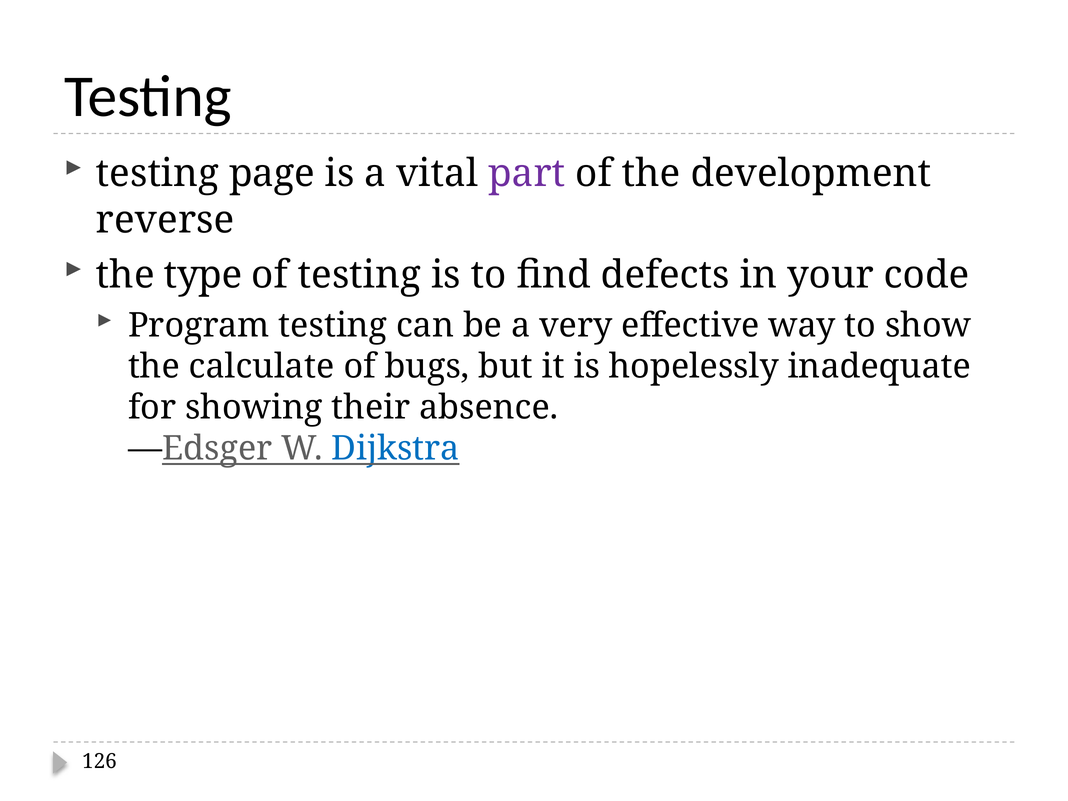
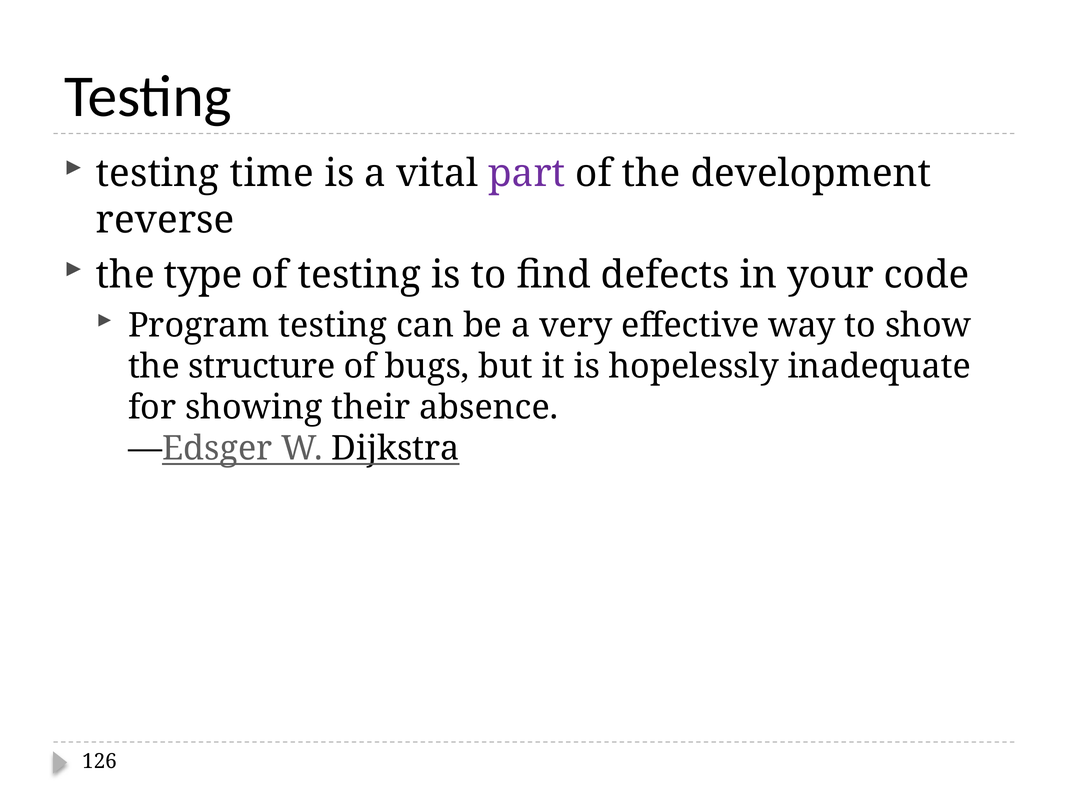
page: page -> time (272, 174)
calculate: calculate -> structure (262, 367)
Dijkstra colour: blue -> black (395, 448)
